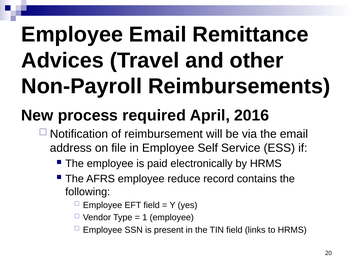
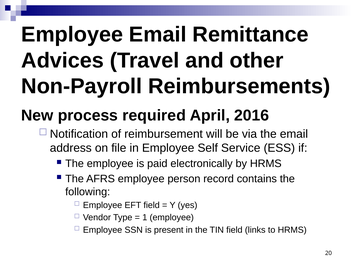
reduce: reduce -> person (184, 179)
